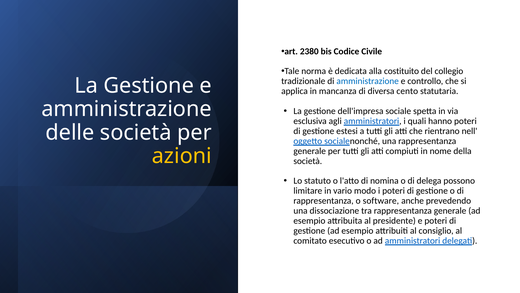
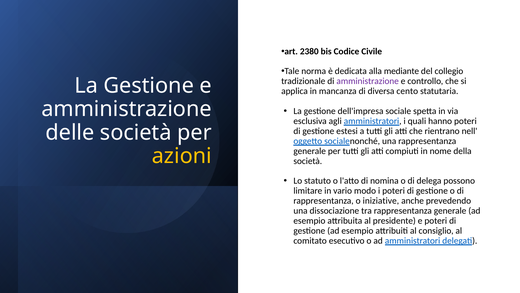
costituito: costituito -> mediante (402, 71)
amministrazione colour: blue -> purple (368, 81)
software: software -> iniziative (381, 201)
